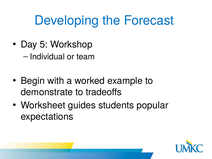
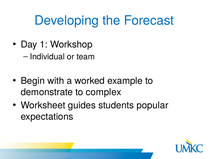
5: 5 -> 1 (44, 44)
tradeoffs: tradeoffs -> complex (104, 92)
